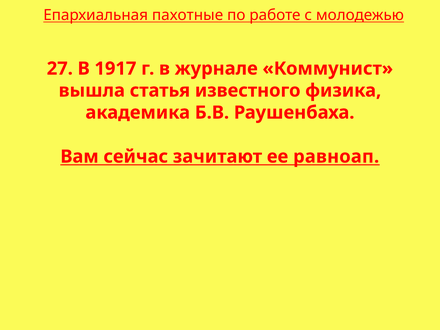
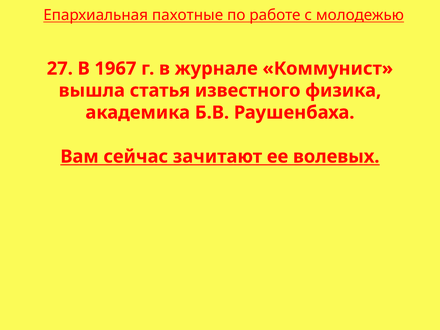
1917: 1917 -> 1967 (115, 69)
равноап: равноап -> волевых (336, 157)
